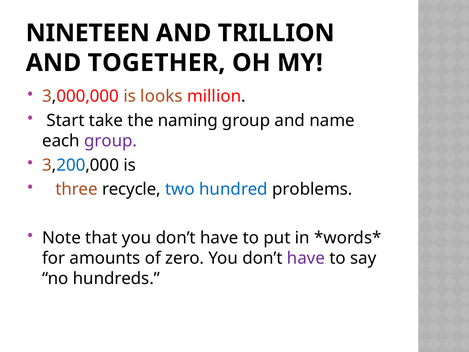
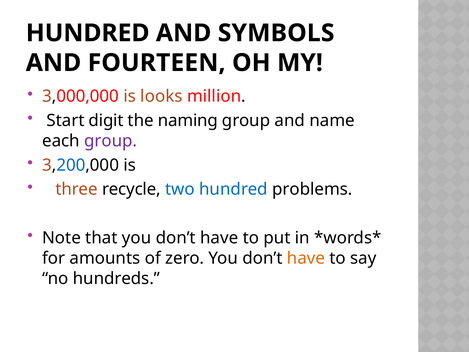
NINETEEN: NINETEEN -> HUNDRED (88, 33)
TRILLION: TRILLION -> SYMBOLS (276, 33)
TOGETHER: TOGETHER -> FOURTEEN (157, 63)
take: take -> digit (106, 120)
have colour: purple -> orange (306, 258)
